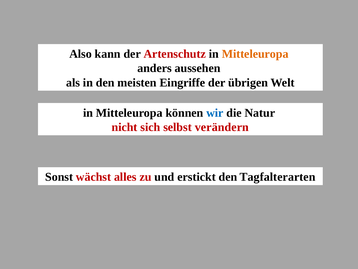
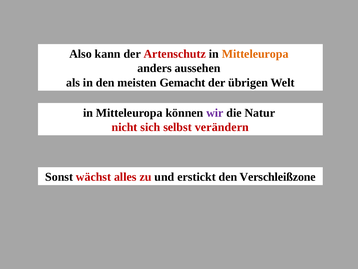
Eingriffe: Eingriffe -> Gemacht (182, 82)
wir colour: blue -> purple (215, 113)
Tagfalterarten: Tagfalterarten -> Verschleißzone (278, 177)
